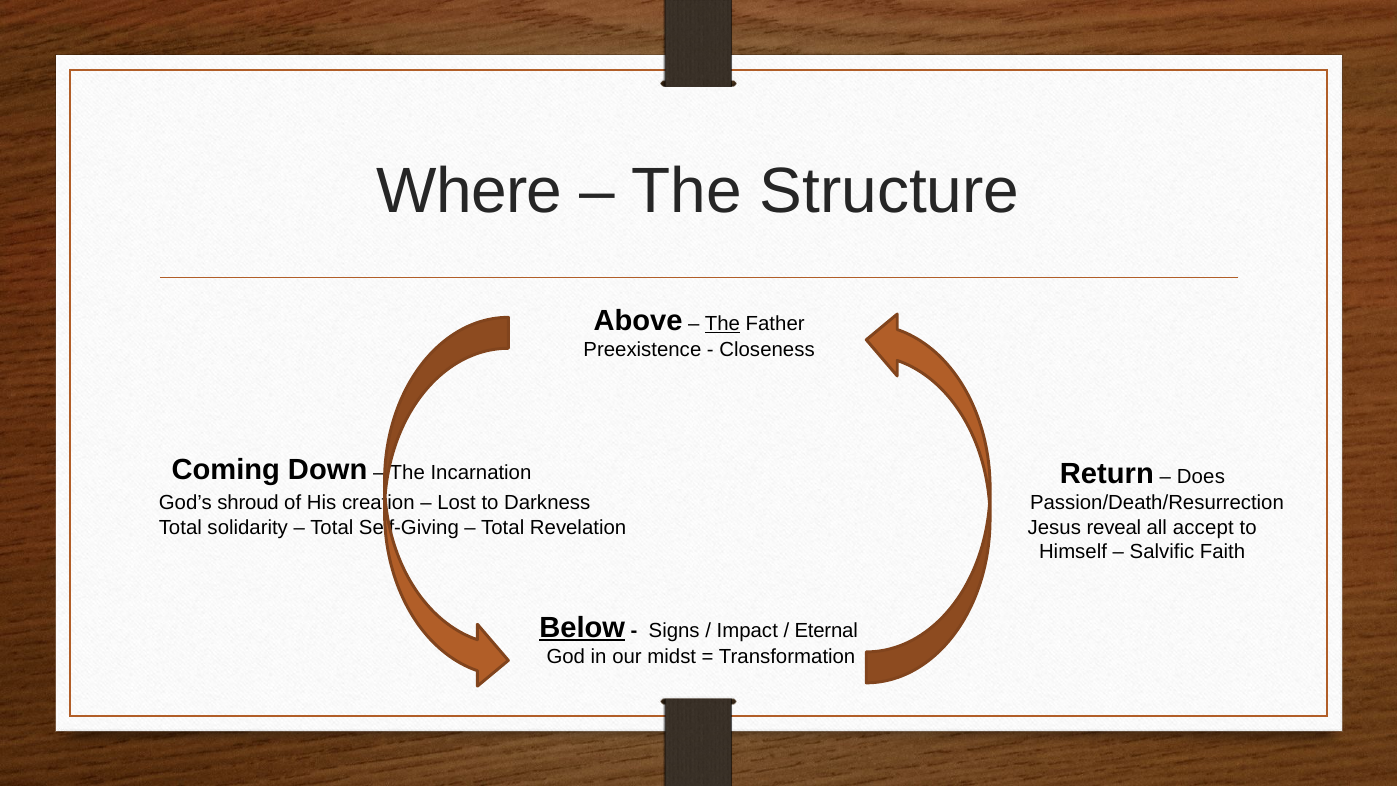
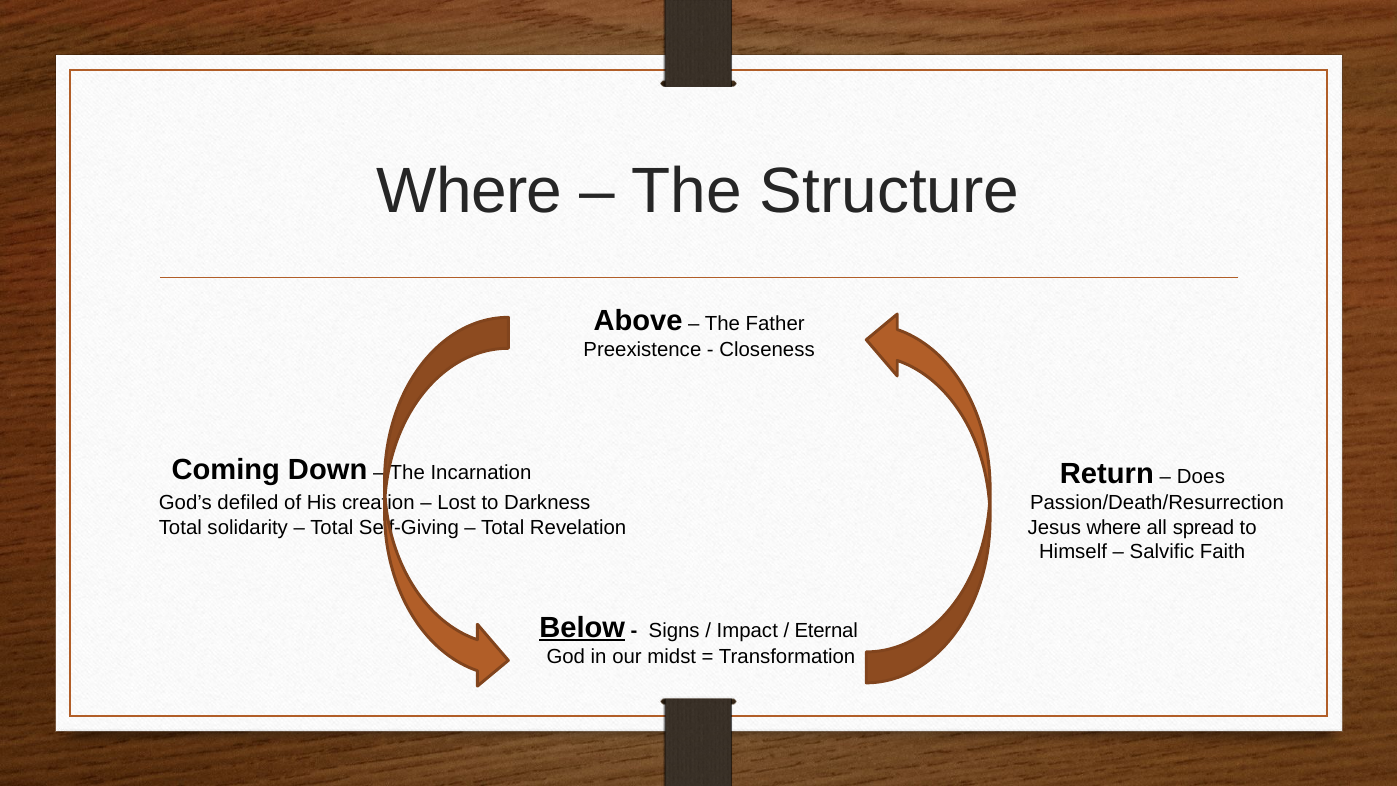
The underline: present -> none (722, 323)
shroud: shroud -> defiled (248, 503)
Jesus reveal: reveal -> where (1114, 527)
accept: accept -> spread (1203, 527)
